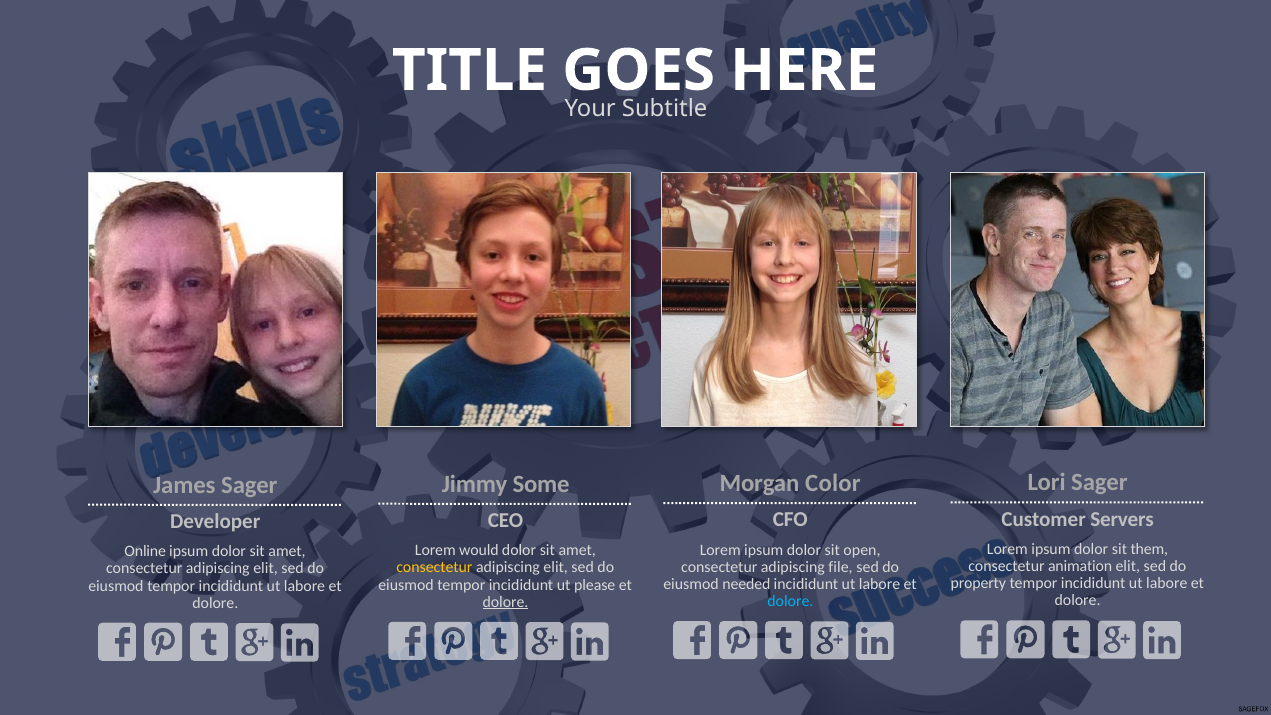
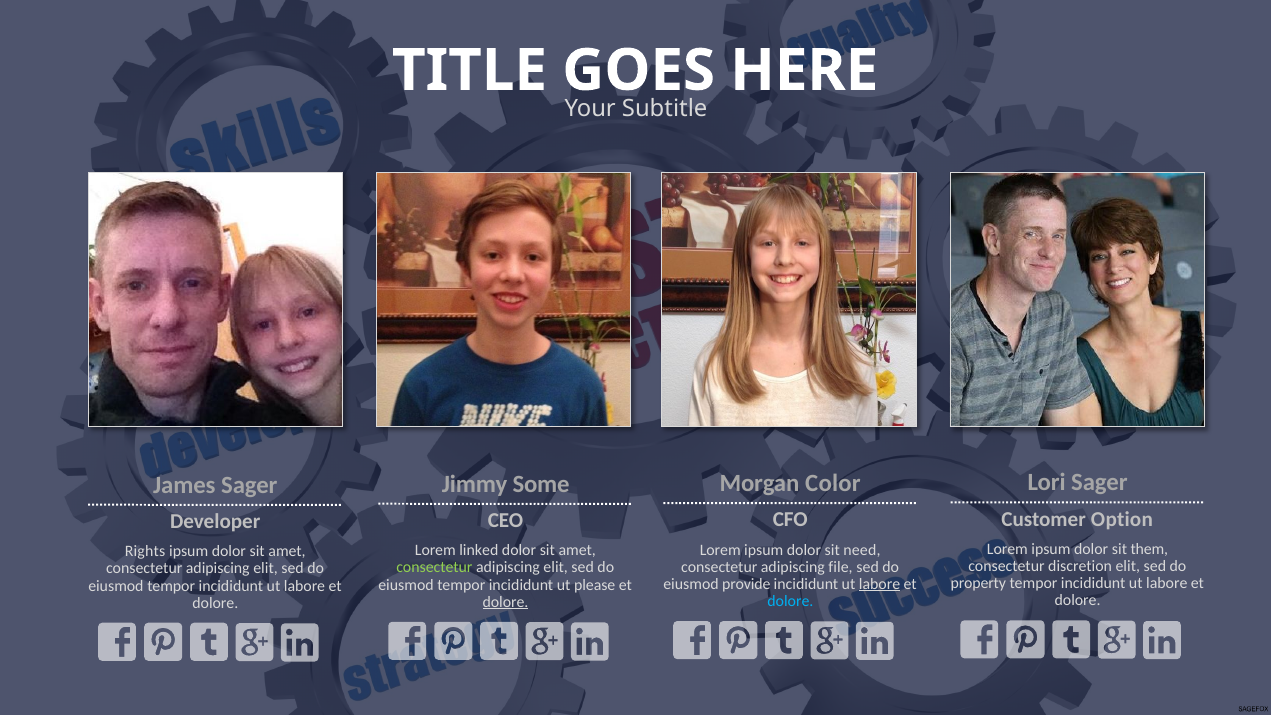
Servers: Servers -> Option (1122, 519)
open: open -> need (862, 550)
would: would -> linked (479, 550)
Online: Online -> Rights (145, 551)
animation: animation -> discretion (1080, 566)
consectetur colour: yellow -> light green (434, 568)
needed: needed -> provide (746, 584)
labore underline: none -> present (880, 584)
